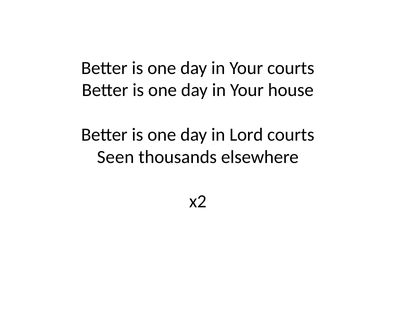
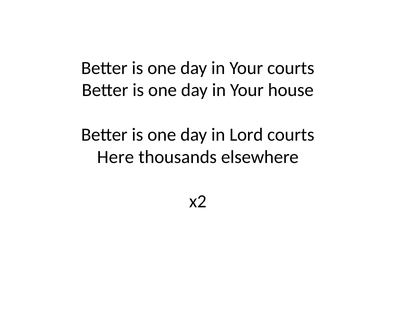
Seen: Seen -> Here (116, 157)
